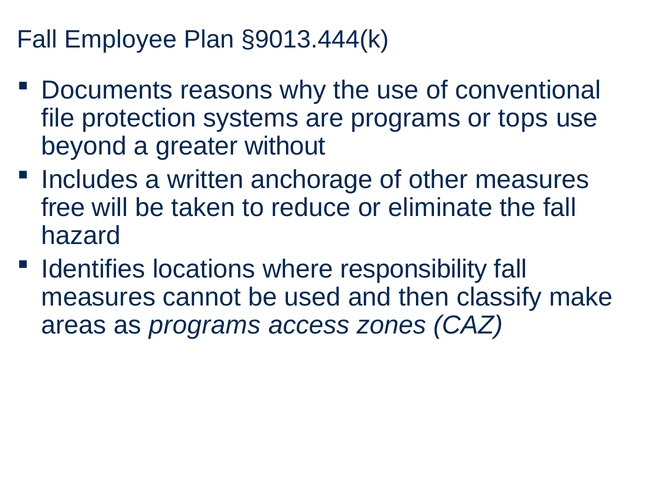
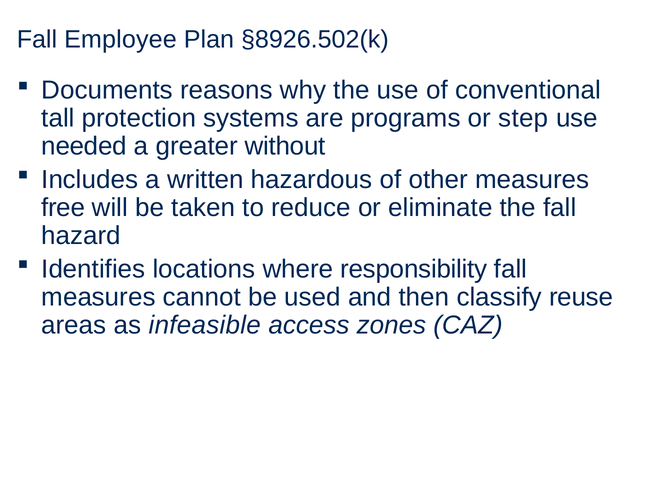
§9013.444(k: §9013.444(k -> §8926.502(k (315, 39)
file: file -> tall (58, 118)
tops: tops -> step (523, 118)
beyond: beyond -> needed (84, 147)
anchorage: anchorage -> hazardous (312, 180)
make: make -> reuse (581, 297)
as programs: programs -> infeasible (205, 326)
